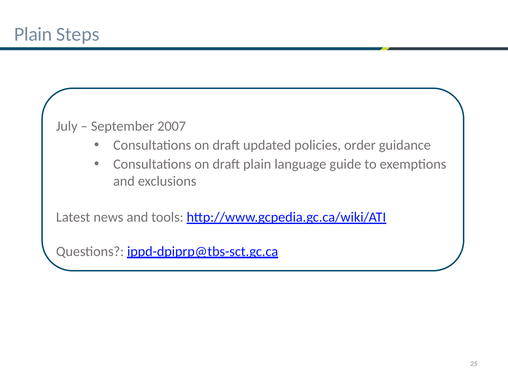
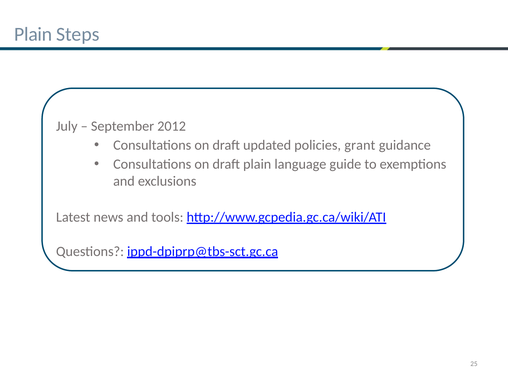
2007: 2007 -> 2012 (172, 126)
order: order -> grant (360, 145)
